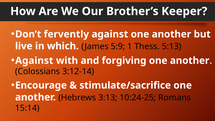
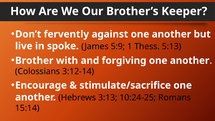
which: which -> spoke (63, 46)
Against: Against -> Brother (34, 61)
